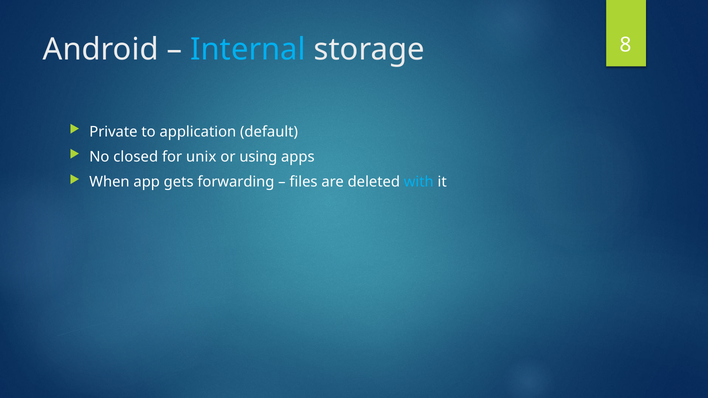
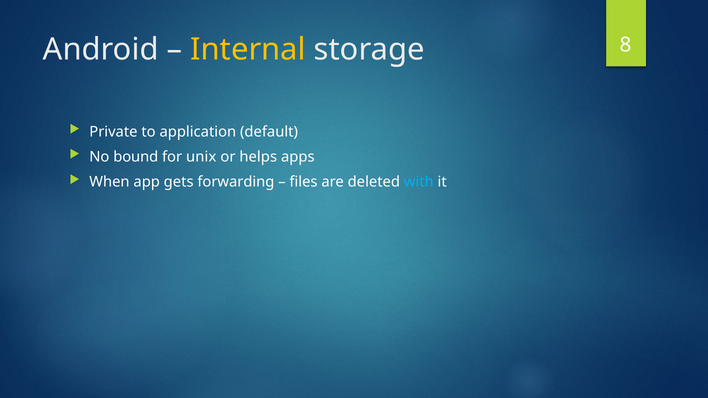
Internal colour: light blue -> yellow (248, 50)
closed: closed -> bound (136, 157)
using: using -> helps (258, 157)
